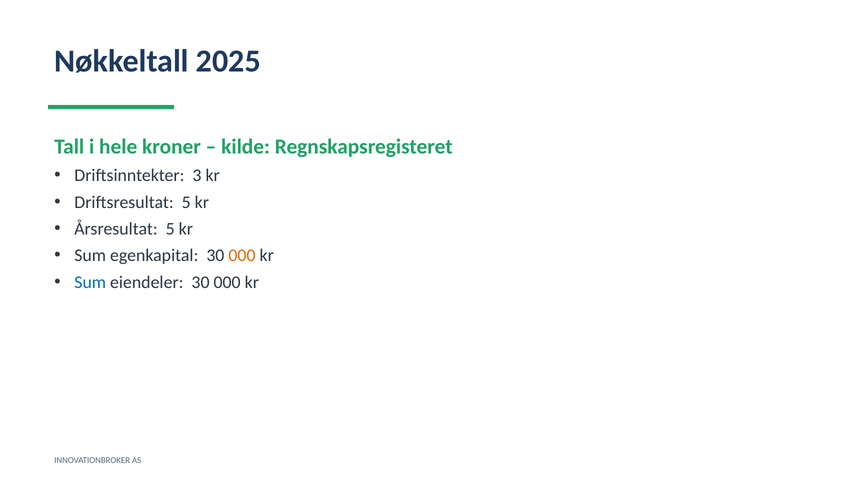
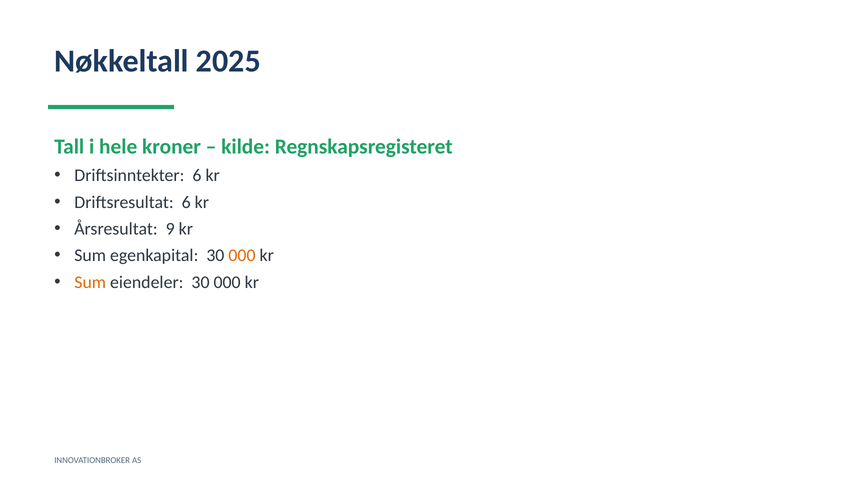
Driftsinntekter 3: 3 -> 6 (197, 176)
Driftsresultat 5: 5 -> 6 (186, 202)
Årsresultat 5: 5 -> 9 (170, 229)
Sum colour: blue -> orange (90, 282)
